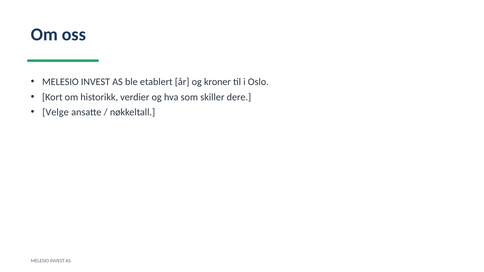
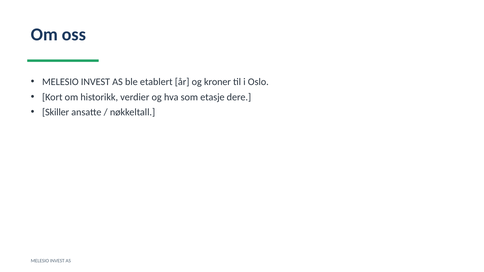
skiller: skiller -> etasje (212, 97)
Velge: Velge -> Skiller (56, 112)
